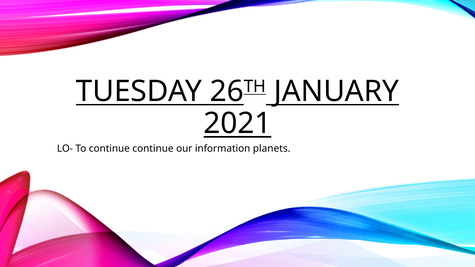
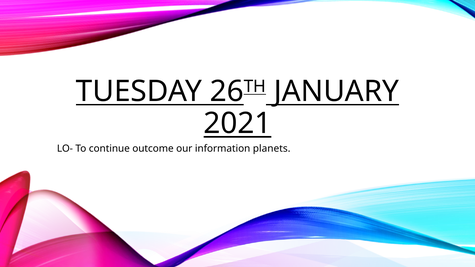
continue continue: continue -> outcome (153, 149)
